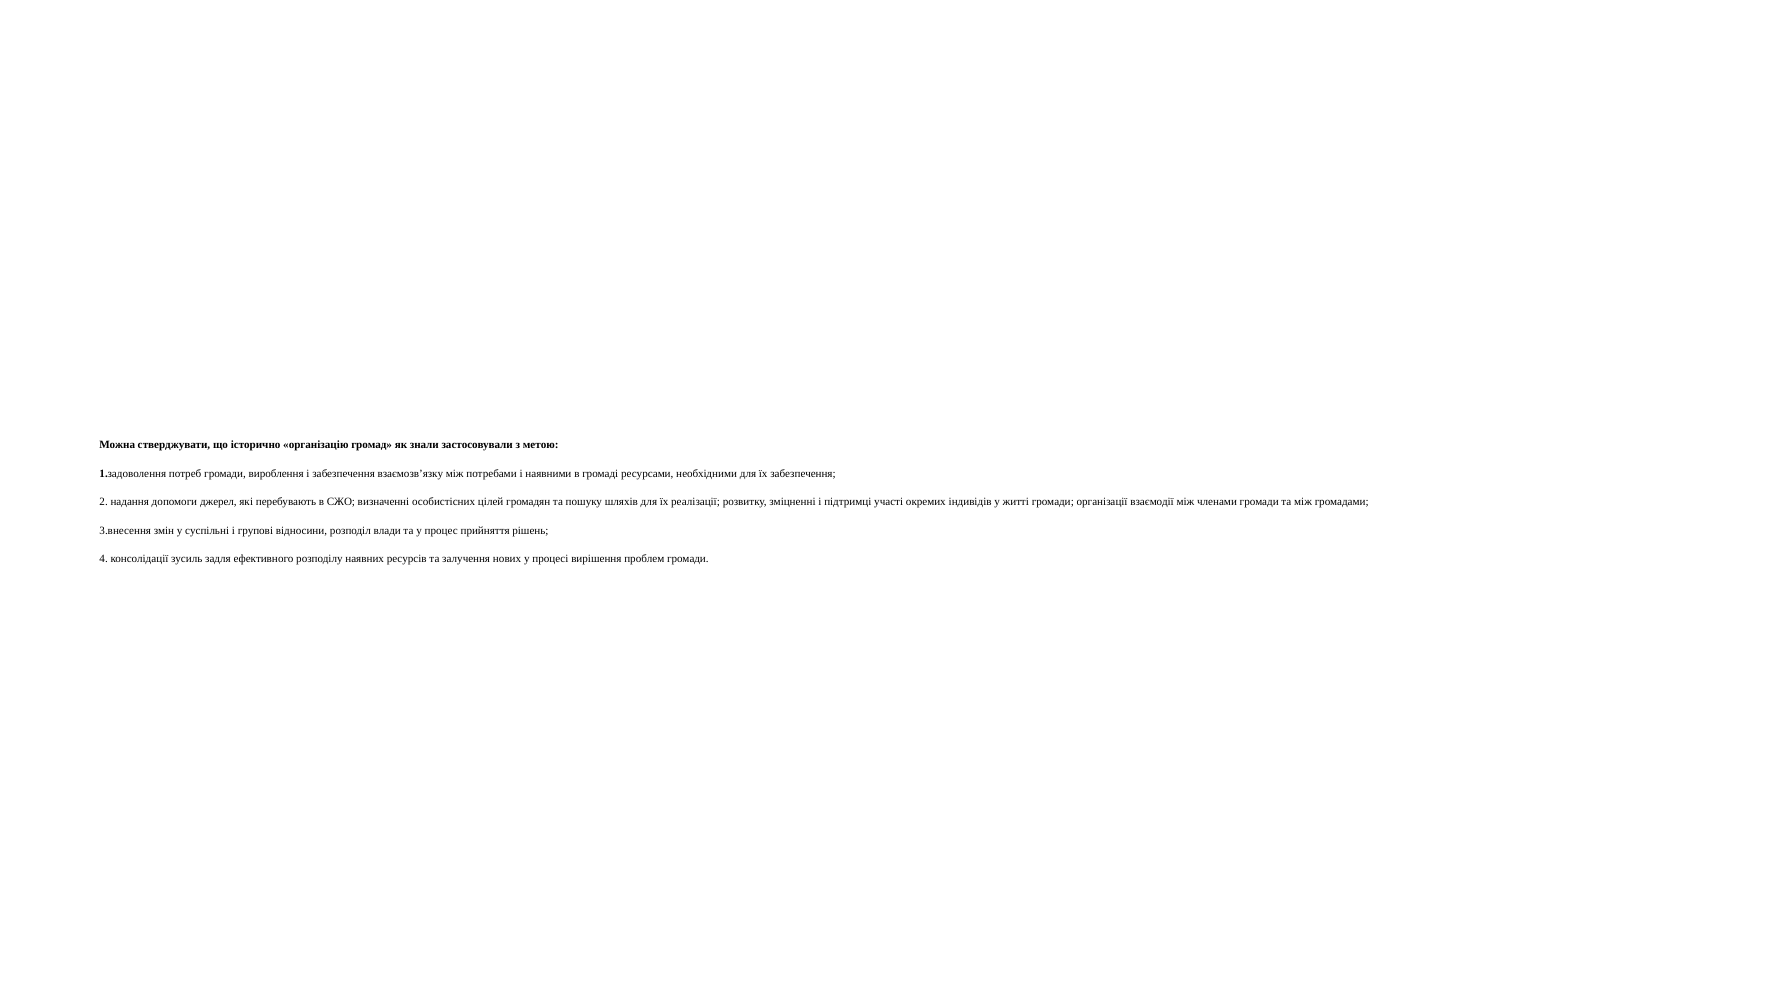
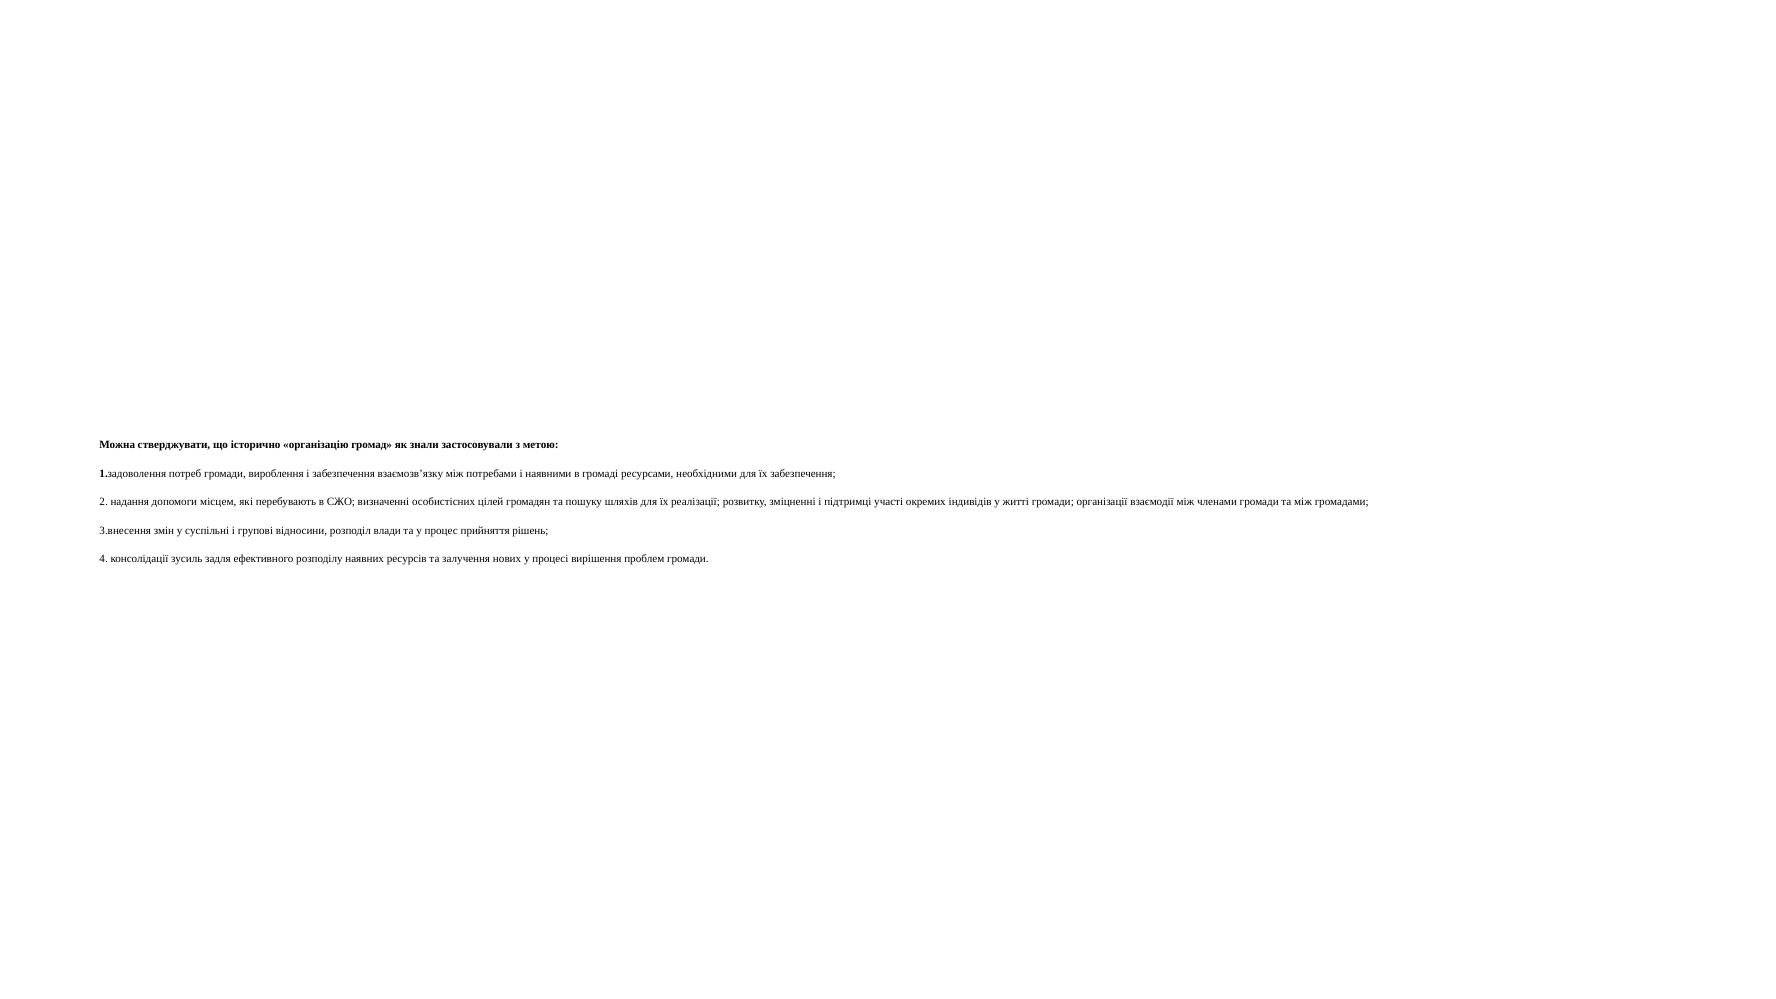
джерел: джерел -> місцем (218, 502)
